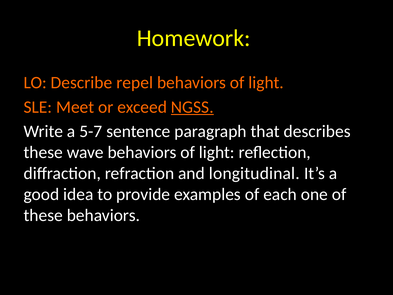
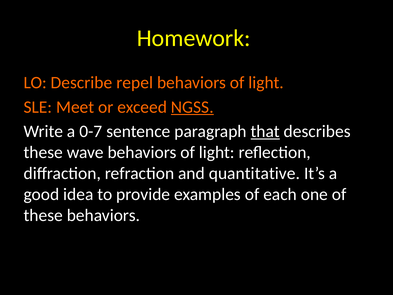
5-7: 5-7 -> 0-7 (91, 131)
that underline: none -> present (265, 131)
longitudinal: longitudinal -> quantitative (254, 173)
